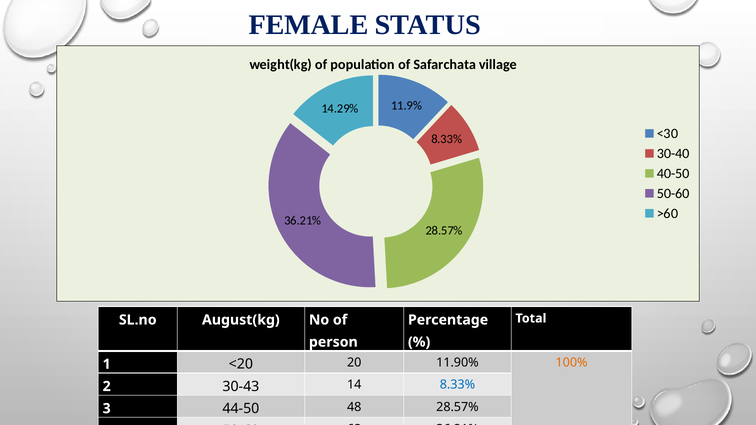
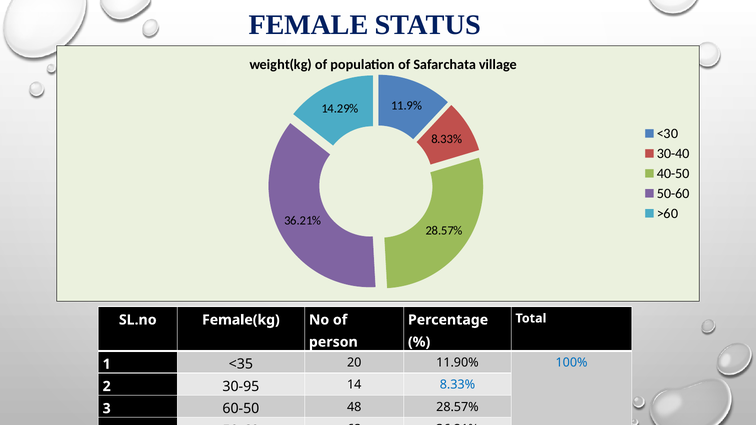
August(kg: August(kg -> Female(kg (241, 320)
<20: <20 -> <35 (241, 364)
100% colour: orange -> blue (572, 363)
30-43: 30-43 -> 30-95 (241, 387)
44-50: 44-50 -> 60-50 (241, 409)
